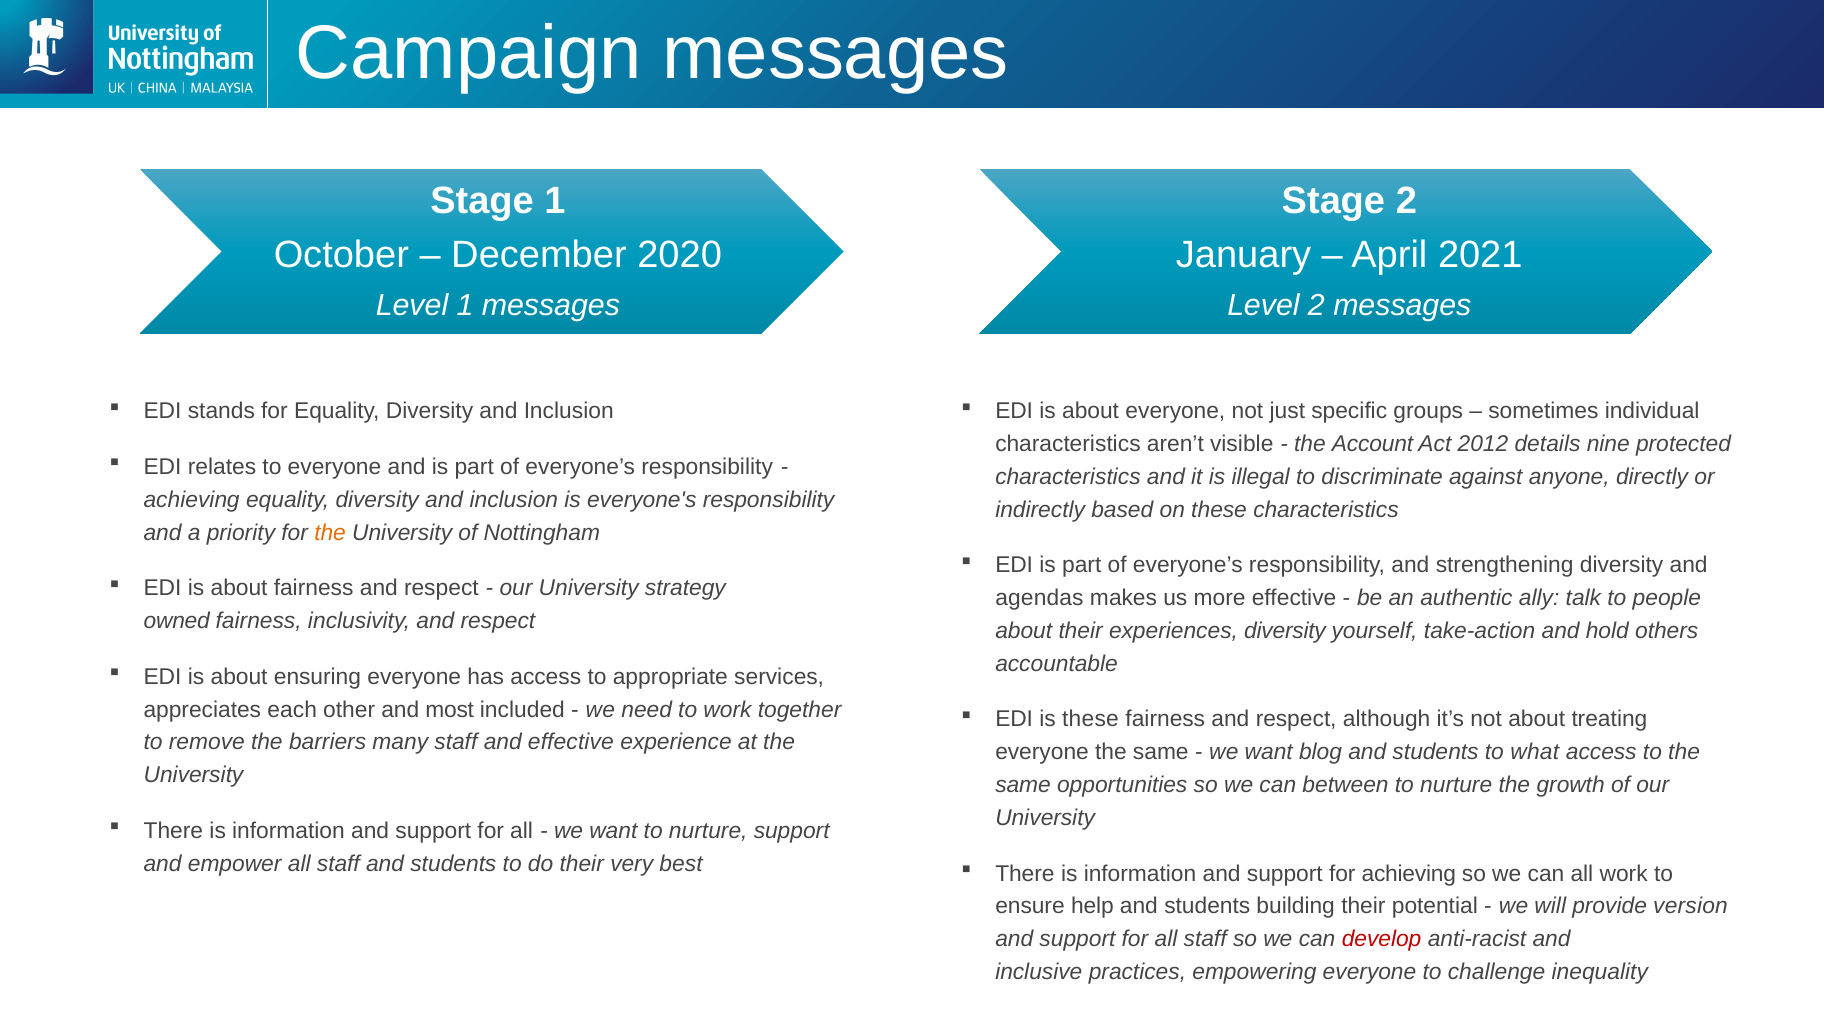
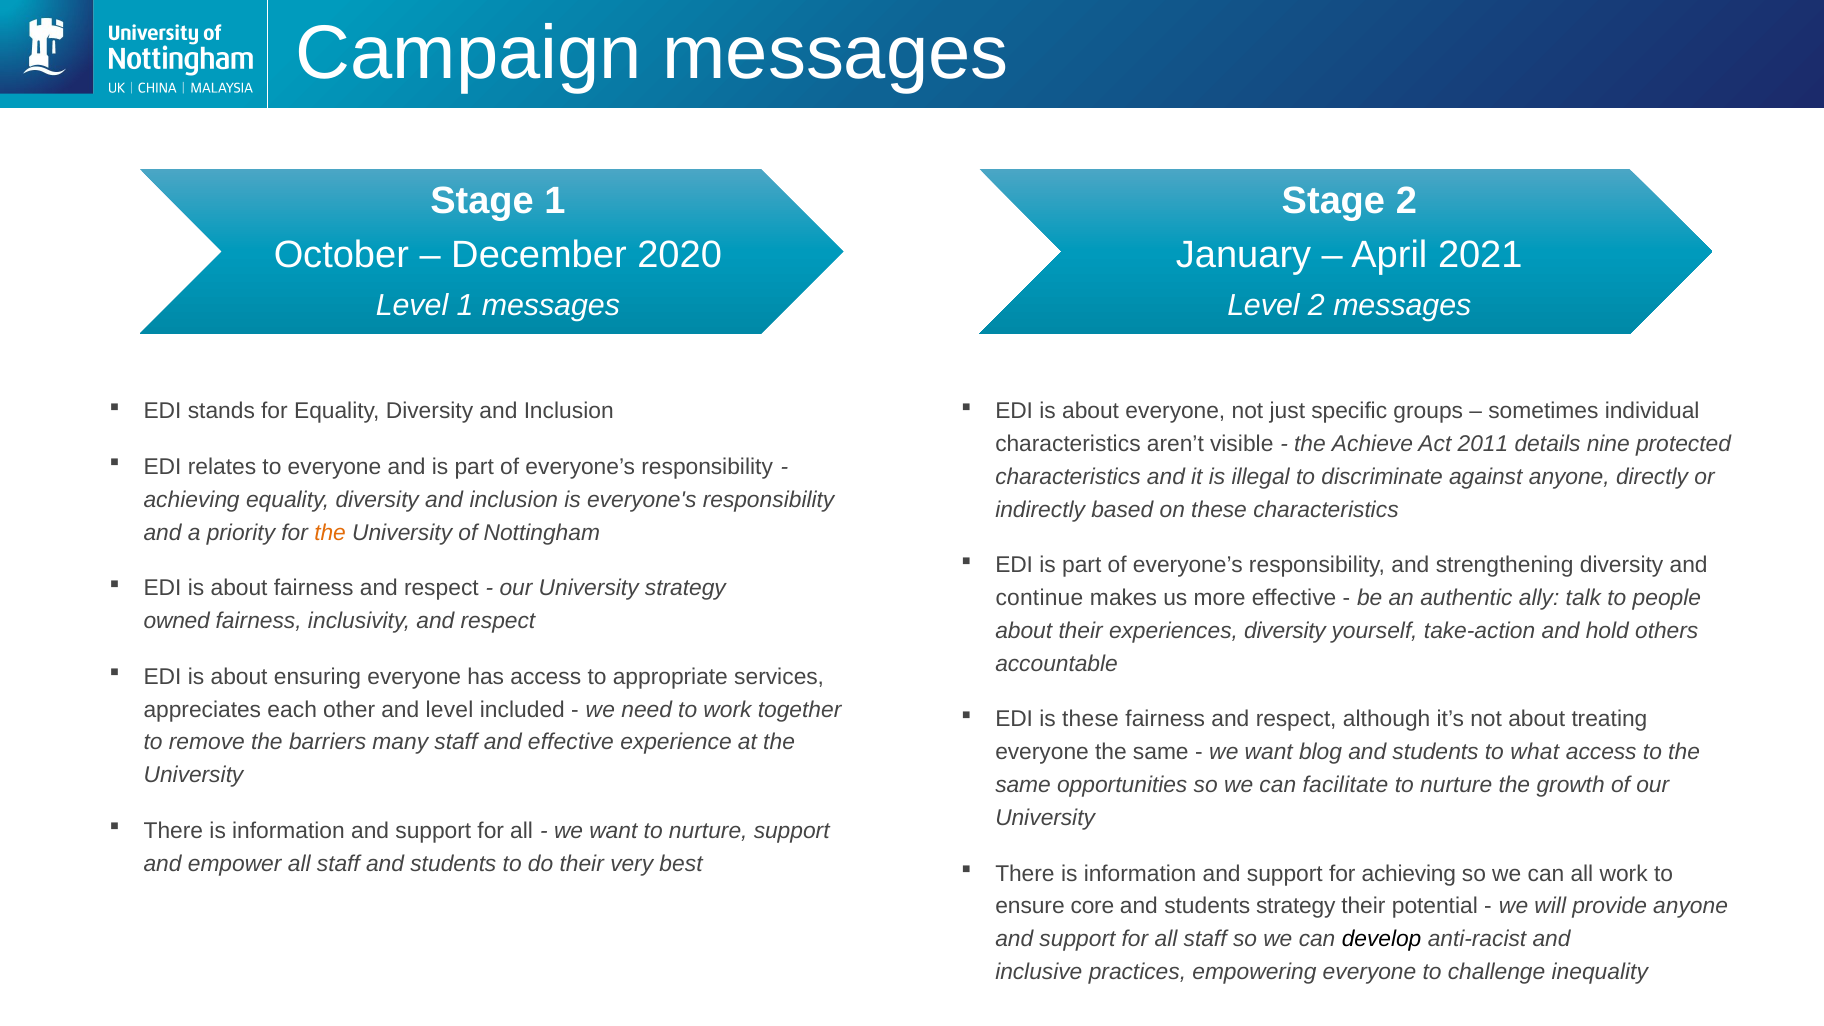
Account: Account -> Achieve (1372, 444)
2012: 2012 -> 2011 (1483, 444)
agendas: agendas -> continue (1039, 598)
and most: most -> level (449, 709)
between: between -> facilitate (1345, 785)
help: help -> core (1092, 906)
students building: building -> strategy (1296, 906)
provide version: version -> anyone (1691, 906)
develop colour: red -> black (1382, 939)
